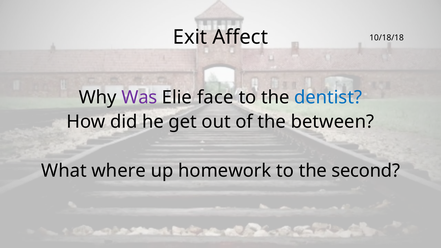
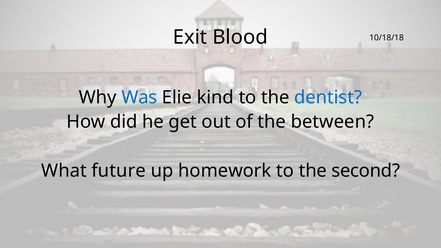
Affect: Affect -> Blood (240, 37)
Was colour: purple -> blue (139, 97)
face: face -> kind (215, 97)
where: where -> future (119, 171)
